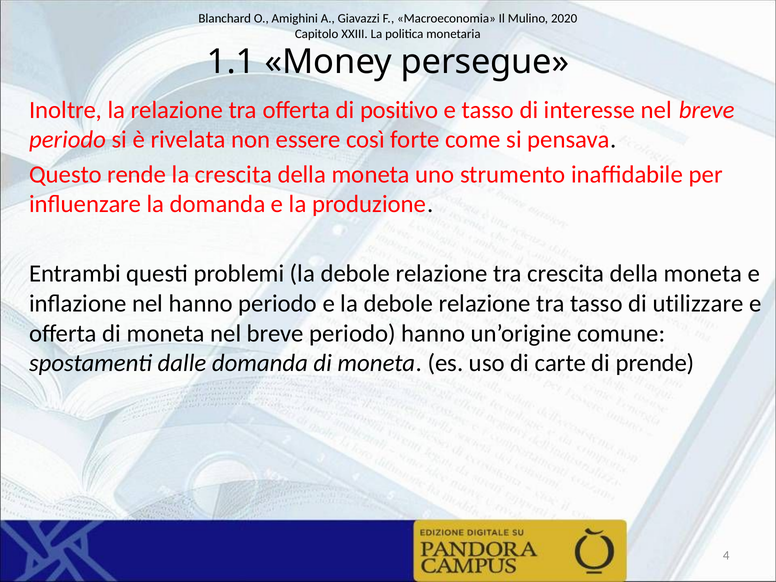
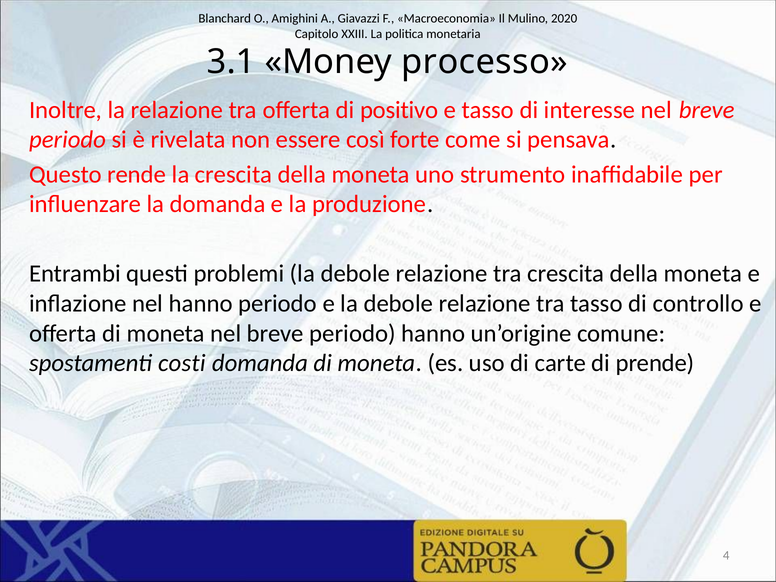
1.1: 1.1 -> 3.1 (231, 62)
persegue: persegue -> processo (485, 62)
utilizzare: utilizzare -> controllo (698, 304)
dalle: dalle -> costi (182, 363)
